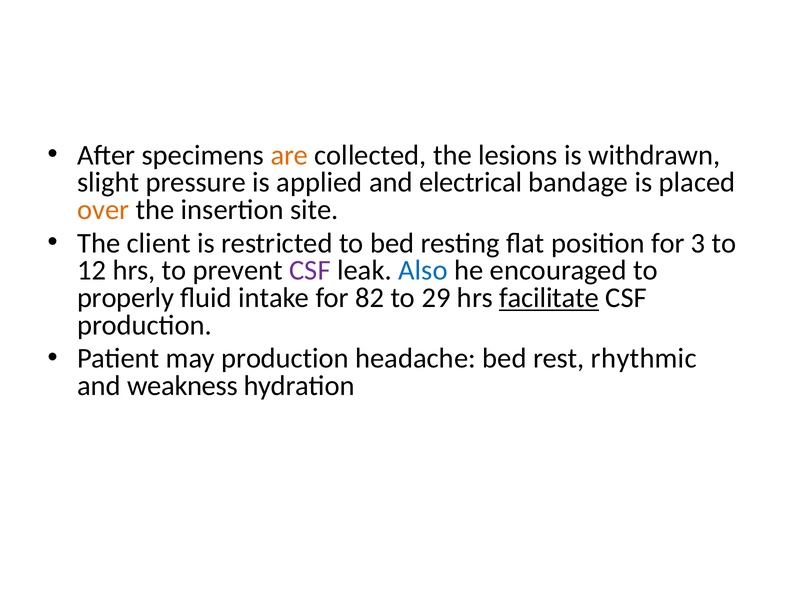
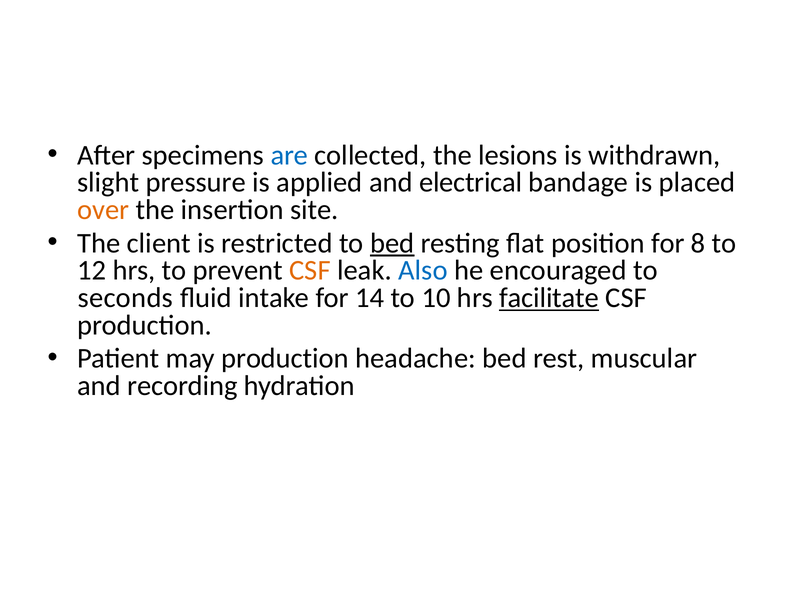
are colour: orange -> blue (289, 155)
bed underline: none -> present (392, 243)
3: 3 -> 8 (698, 243)
CSF colour: purple -> orange (310, 271)
properly: properly -> seconds (125, 298)
82: 82 -> 14 (370, 298)
29: 29 -> 10 (436, 298)
rhythmic: rhythmic -> muscular (644, 359)
weakness: weakness -> recording (182, 386)
